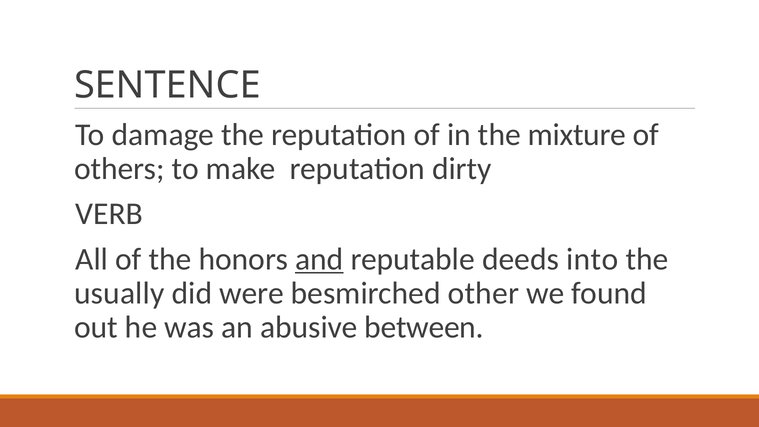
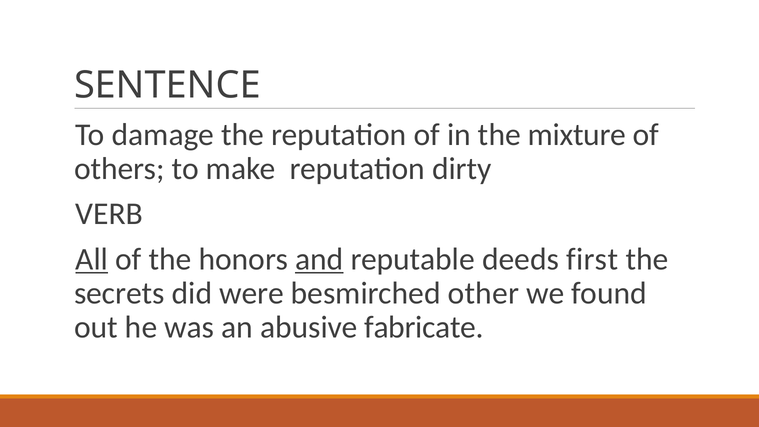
All underline: none -> present (92, 259)
into: into -> first (592, 259)
usually: usually -> secrets (119, 293)
between: between -> fabricate (424, 327)
